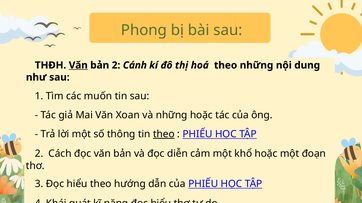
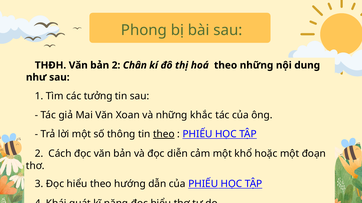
Văn underline: present -> none (78, 65)
Cánh: Cánh -> Chân (135, 65)
muốn: muốn -> tưởng (98, 96)
những hoặc: hoặc -> khắc (201, 115)
